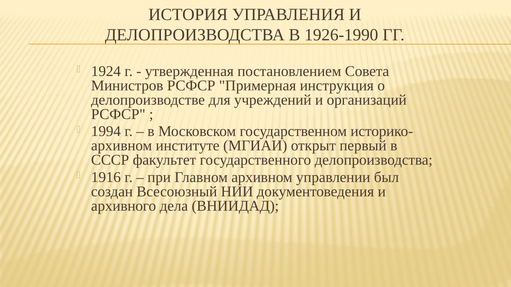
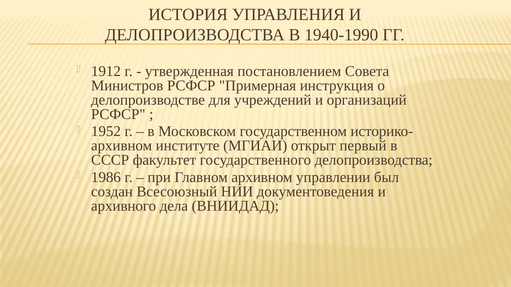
1926-1990: 1926-1990 -> 1940-1990 (341, 35)
1924: 1924 -> 1912 (106, 71)
1994: 1994 -> 1952 (106, 132)
1916: 1916 -> 1986 (106, 178)
